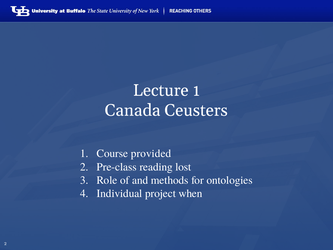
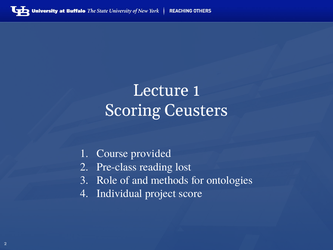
Canada: Canada -> Scoring (133, 110)
when: when -> score (190, 193)
